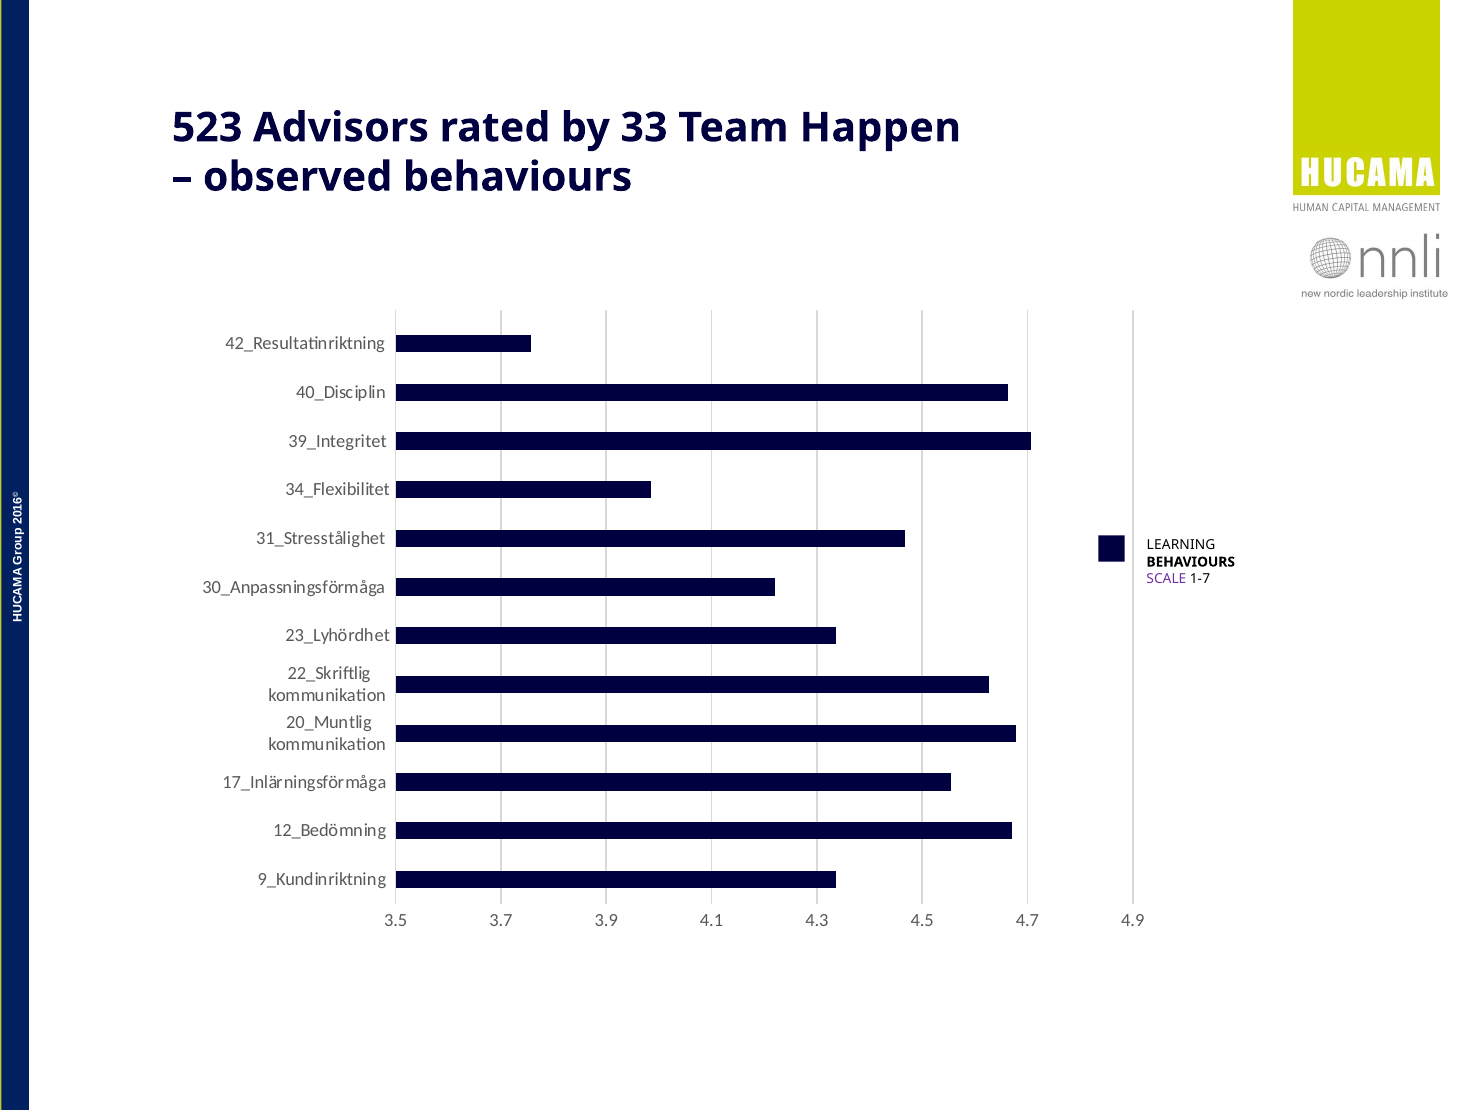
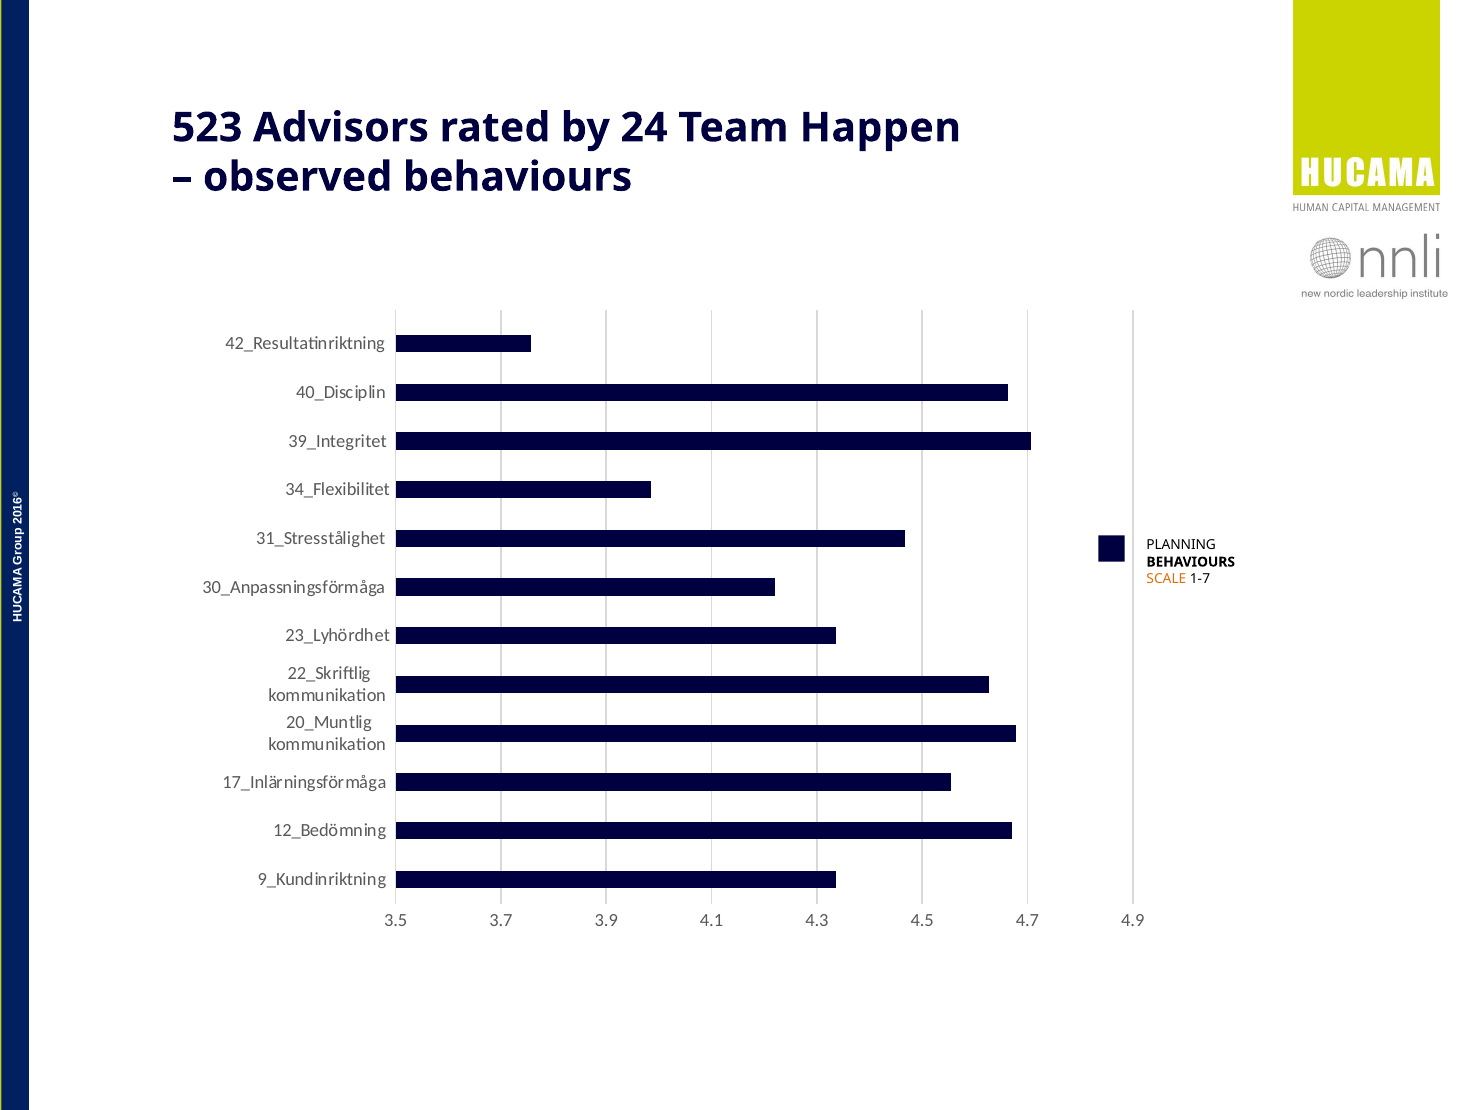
33: 33 -> 24 (644, 128)
LEARNING: LEARNING -> PLANNING (1181, 545)
SCALE colour: purple -> orange (1166, 579)
